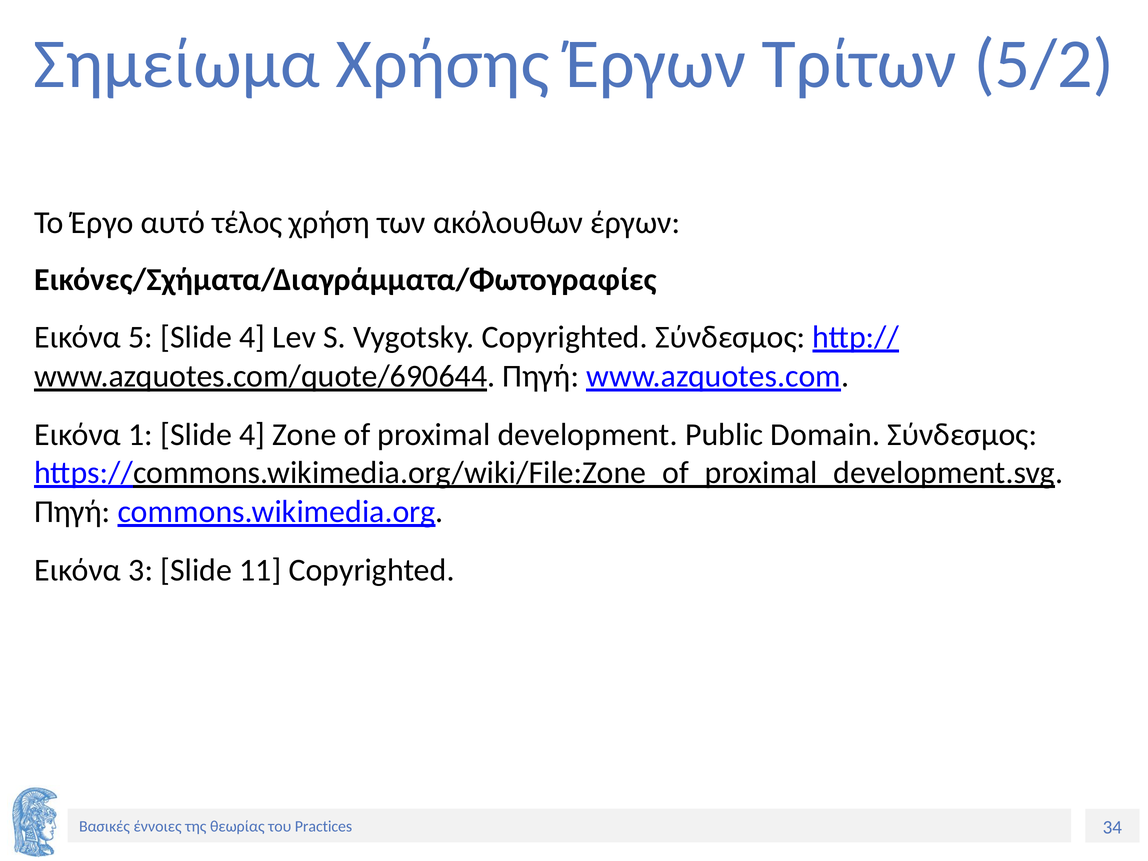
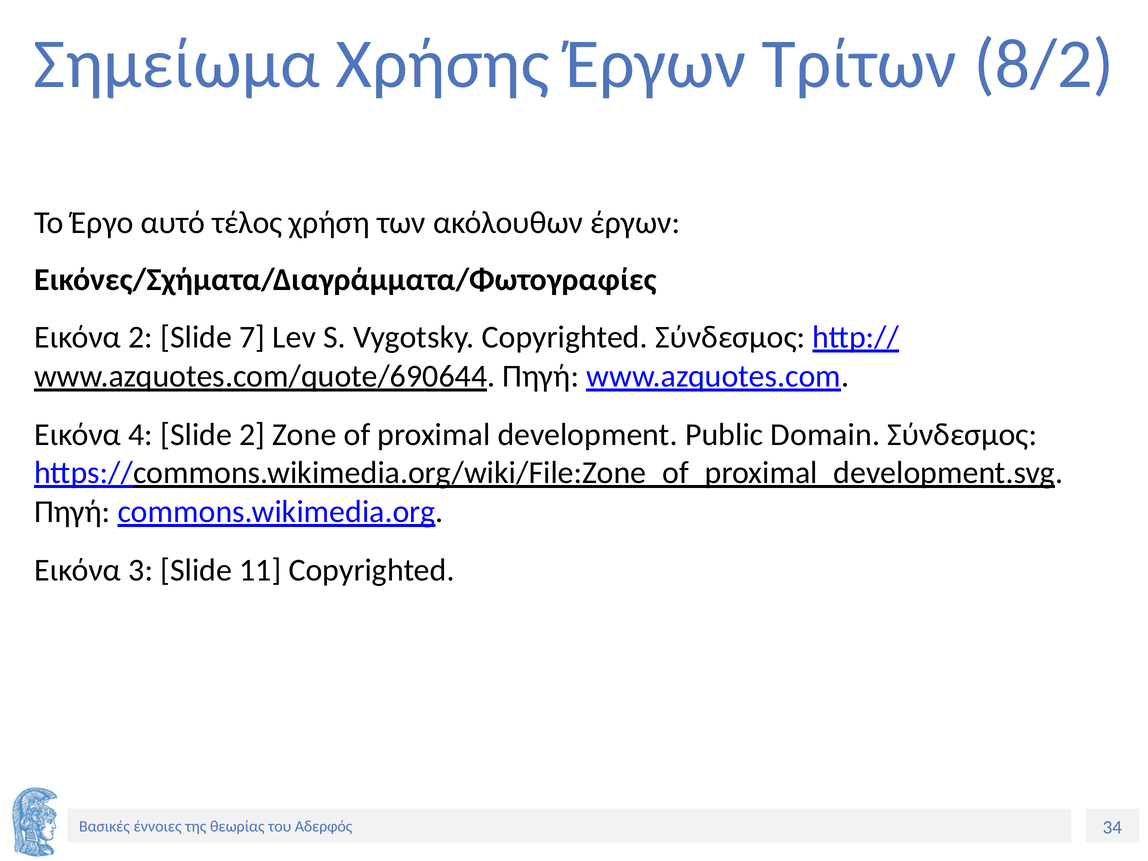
5/2: 5/2 -> 8/2 (1044, 64)
Εικόνα 5: 5 -> 2 (141, 337)
4: 4 -> 7 (252, 337)
1: 1 -> 4 (141, 435)
4: 4 -> 2 (252, 435)
Practices: Practices -> Αδερφός (324, 827)
